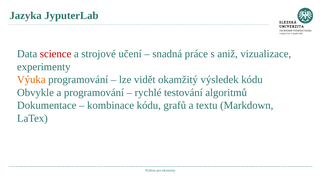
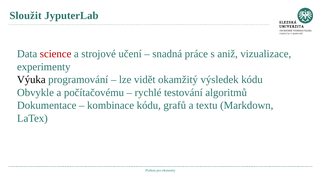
Jazyka: Jazyka -> Sloužit (26, 16)
Výuka colour: orange -> black (31, 79)
a programování: programování -> počítačovému (94, 92)
